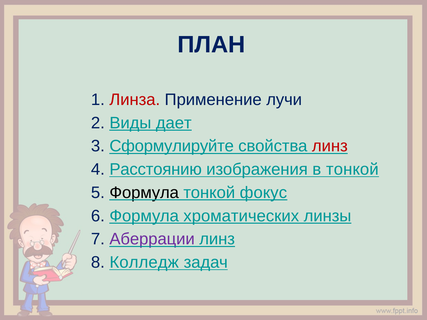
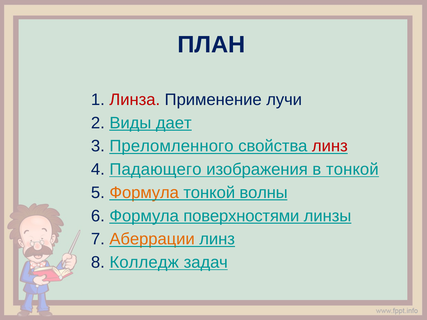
Сформулируйте: Сформулируйте -> Преломленного (171, 146)
Расстоянию: Расстоянию -> Падающего (155, 170)
Формула colour: black -> orange (144, 193)
фокус: фокус -> волны (264, 193)
хроматических: хроматических -> поверхностями (241, 216)
Аберрации colour: purple -> orange (152, 239)
